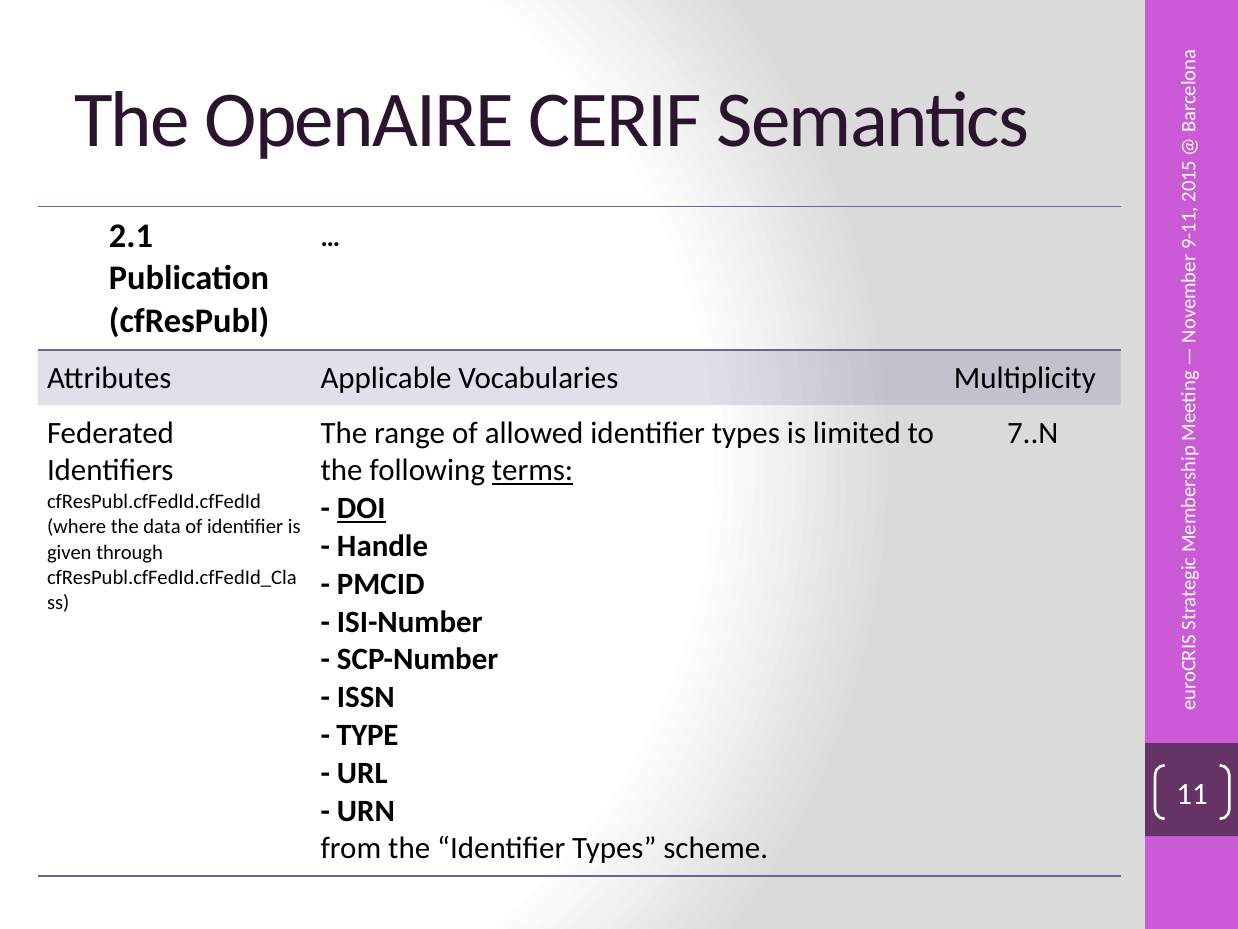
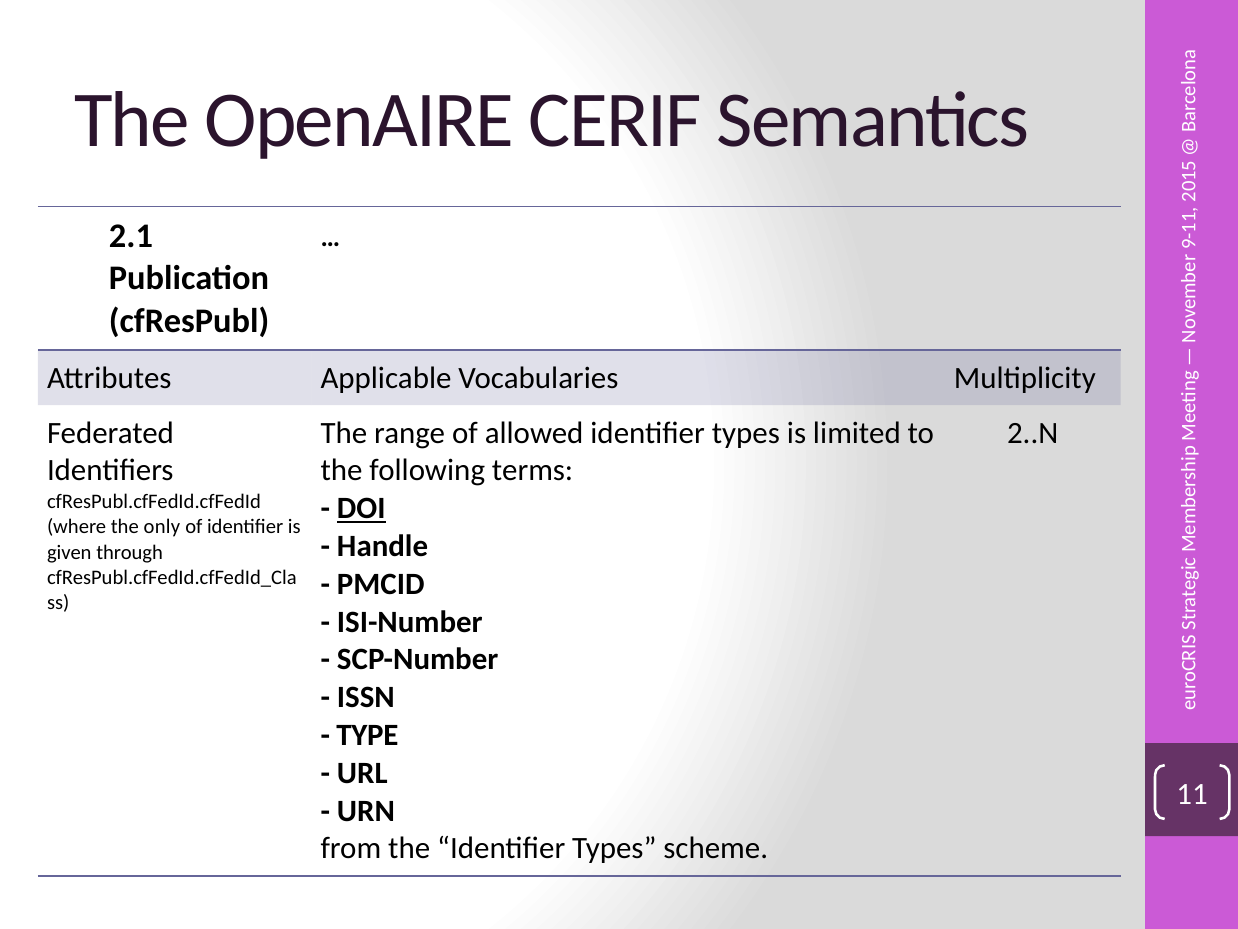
7..N: 7..N -> 2..N (1033, 433)
terms underline: present -> none (533, 470)
data: data -> only (162, 527)
